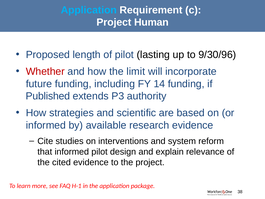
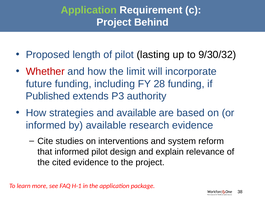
Application colour: light blue -> light green (89, 10)
Human: Human -> Behind (151, 22)
9/30/96: 9/30/96 -> 9/30/32 (217, 55)
14: 14 -> 28 (159, 84)
and scientific: scientific -> available (136, 113)
